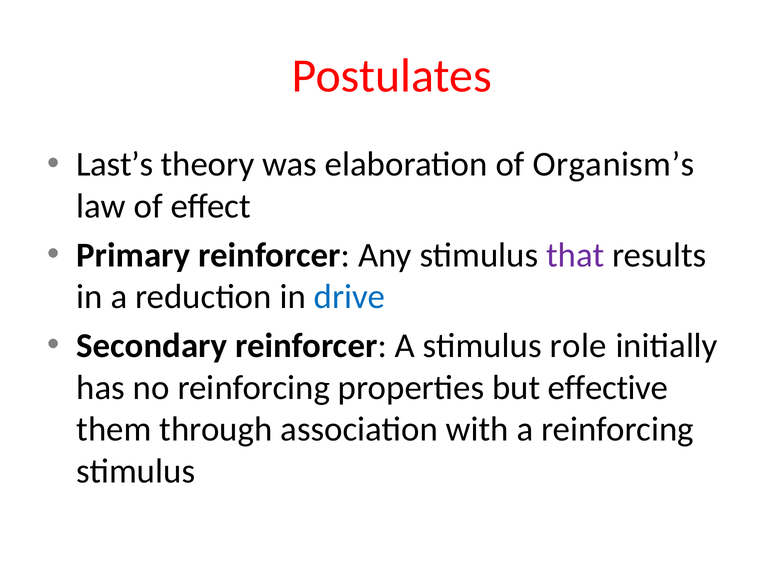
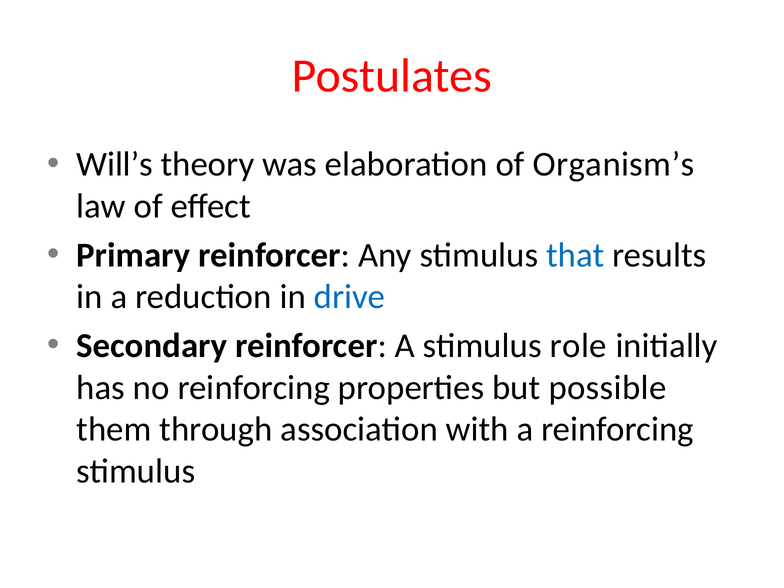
Last’s: Last’s -> Will’s (115, 164)
that colour: purple -> blue (575, 255)
effective: effective -> possible (608, 388)
